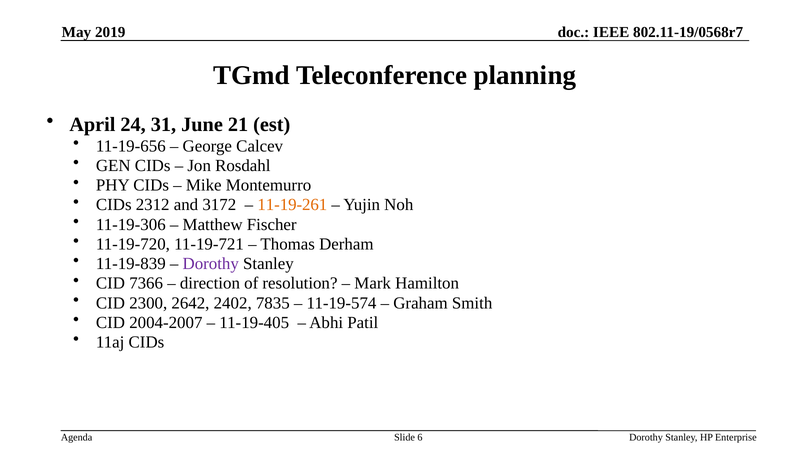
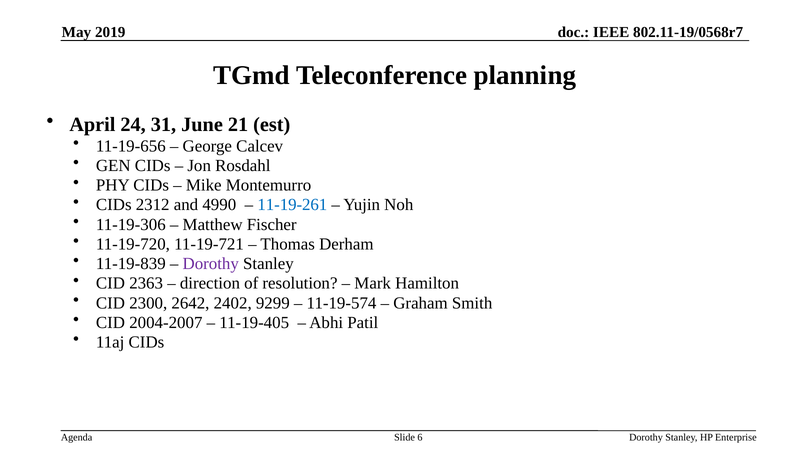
3172: 3172 -> 4990 (219, 205)
11-19-261 colour: orange -> blue (292, 205)
7366: 7366 -> 2363 (146, 283)
7835: 7835 -> 9299 (273, 303)
